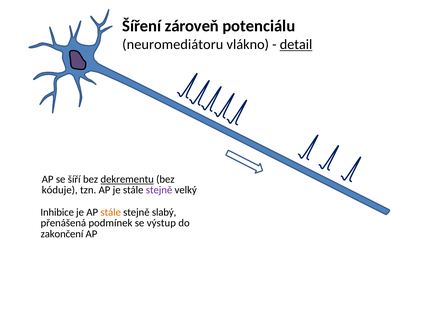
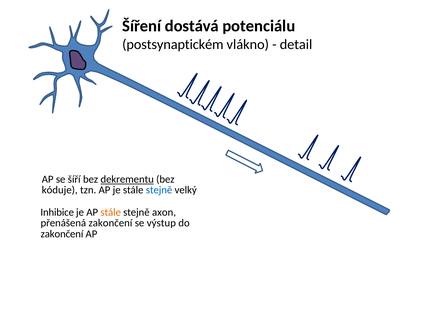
zároveň: zároveň -> dostává (192, 26)
neuromediátoru: neuromediátoru -> postsynaptickém (173, 44)
detail underline: present -> none (296, 44)
stejně colour: purple -> blue (159, 190)
slabý: slabý -> axon (164, 212)
přenášená podmínek: podmínek -> zakončení (110, 223)
